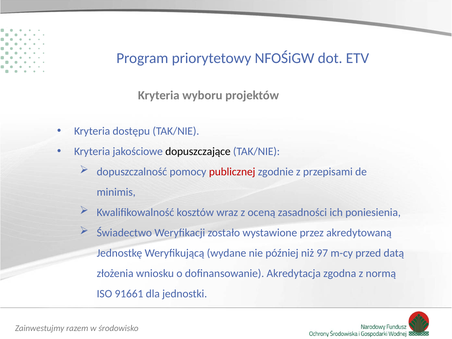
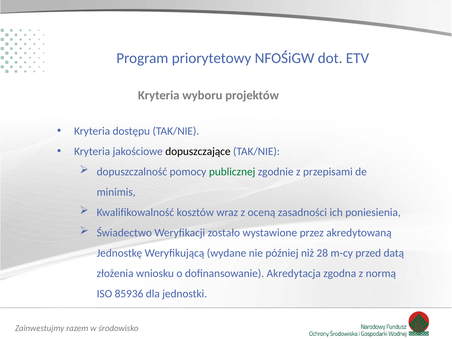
publicznej colour: red -> green (232, 172)
97: 97 -> 28 (322, 253)
91661: 91661 -> 85936 (129, 294)
